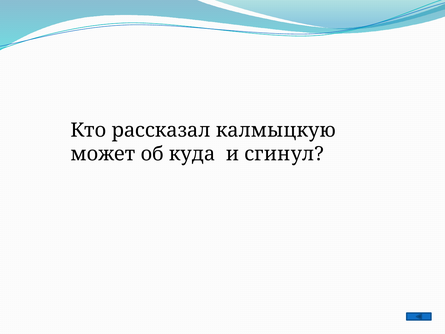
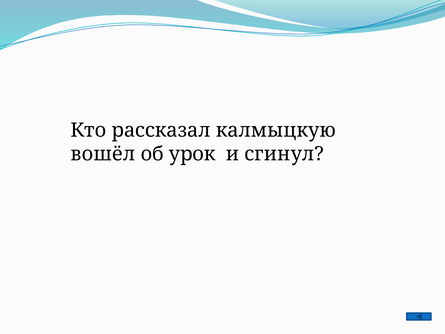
может: может -> вошёл (103, 154)
куда: куда -> урок (192, 154)
